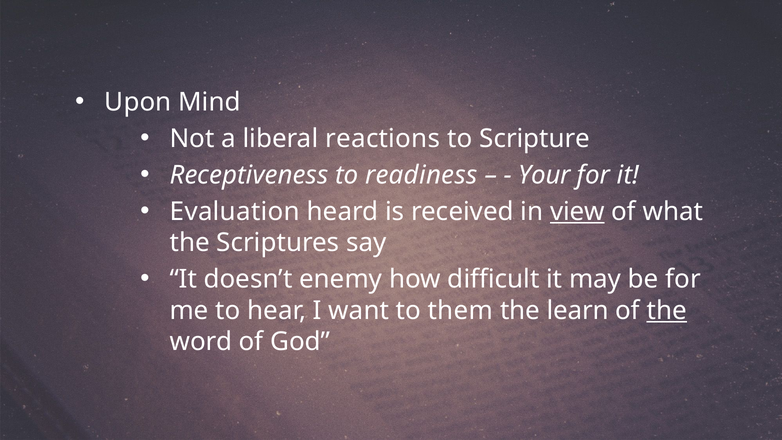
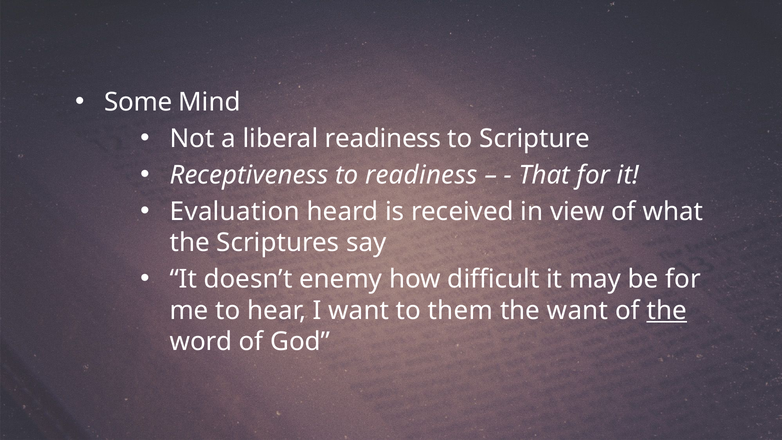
Upon: Upon -> Some (138, 102)
liberal reactions: reactions -> readiness (383, 139)
Your: Your -> That (544, 175)
view underline: present -> none (577, 211)
the learn: learn -> want (578, 310)
